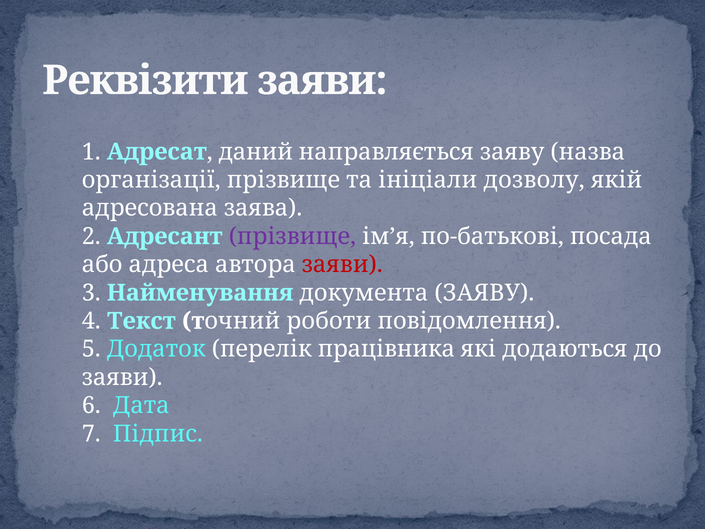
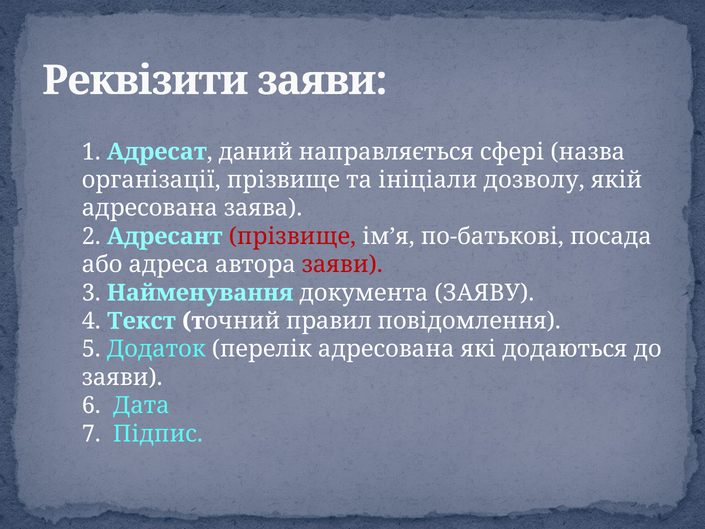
направляється заяву: заяву -> сфері (512, 152)
прізвище colour: purple -> red (292, 236)
роботи: роботи -> правил (329, 321)
перелік працівника: працівника -> адресована (386, 349)
